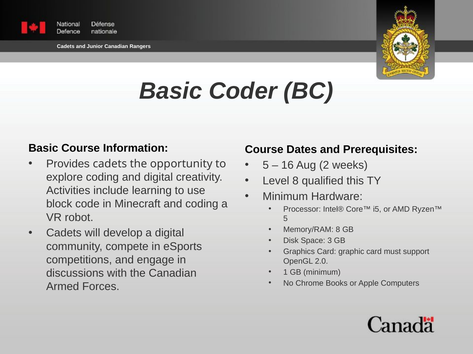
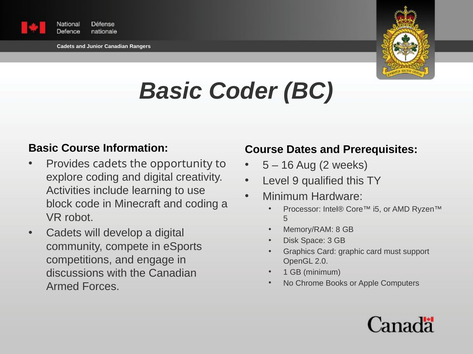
Level 8: 8 -> 9 (296, 181)
